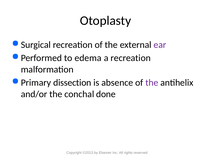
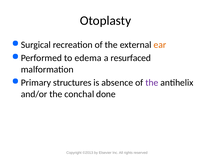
ear colour: purple -> orange (160, 45)
a recreation: recreation -> resurfaced (131, 58)
dissection: dissection -> structures (72, 83)
